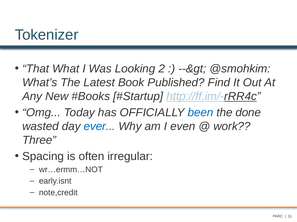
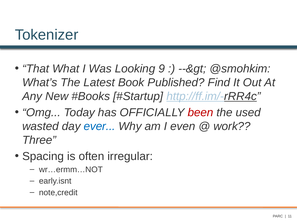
2: 2 -> 9 (162, 69)
been colour: blue -> red (200, 113)
done: done -> used (248, 113)
